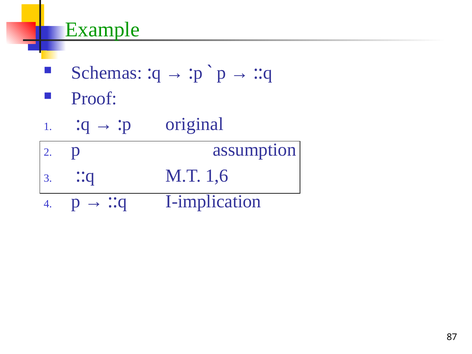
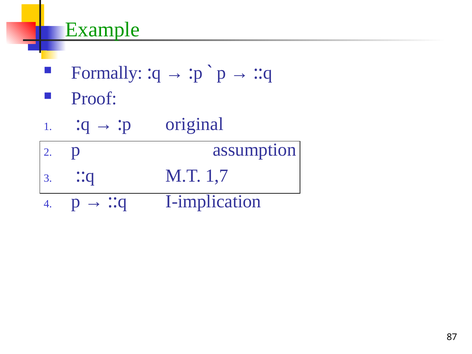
Schemas: Schemas -> Formally (107, 73)
1,6: 1,6 -> 1,7 (217, 176)
